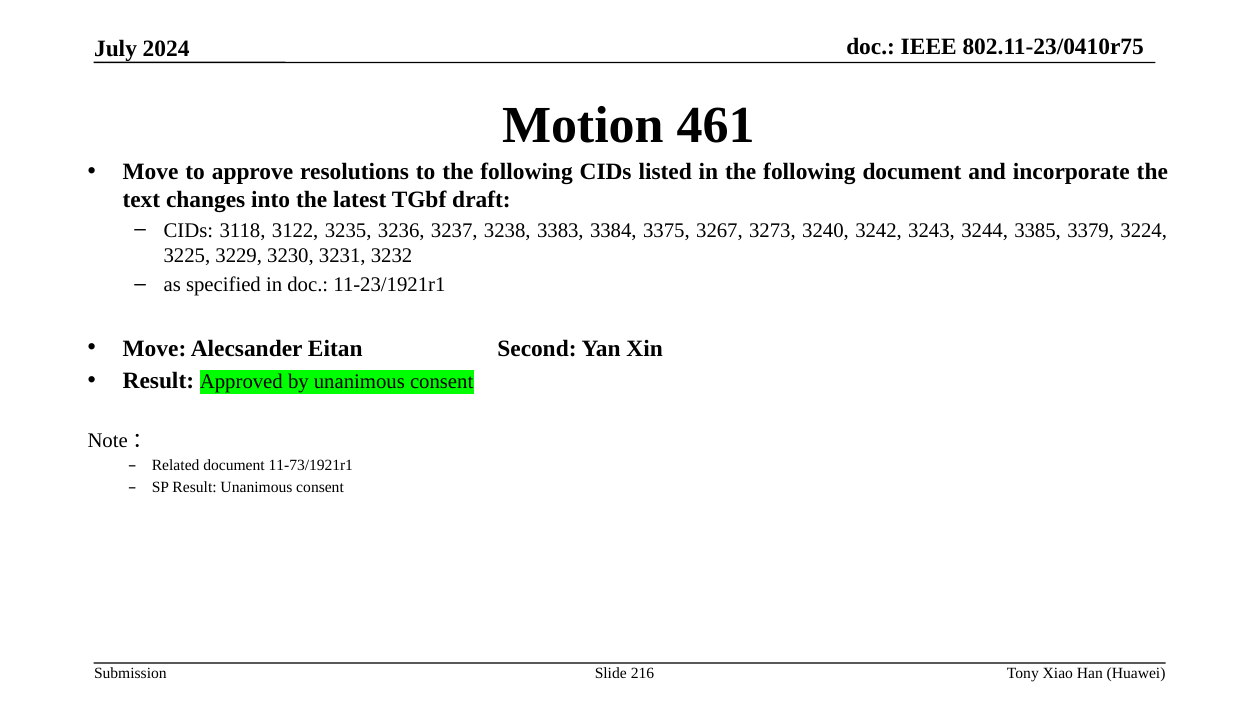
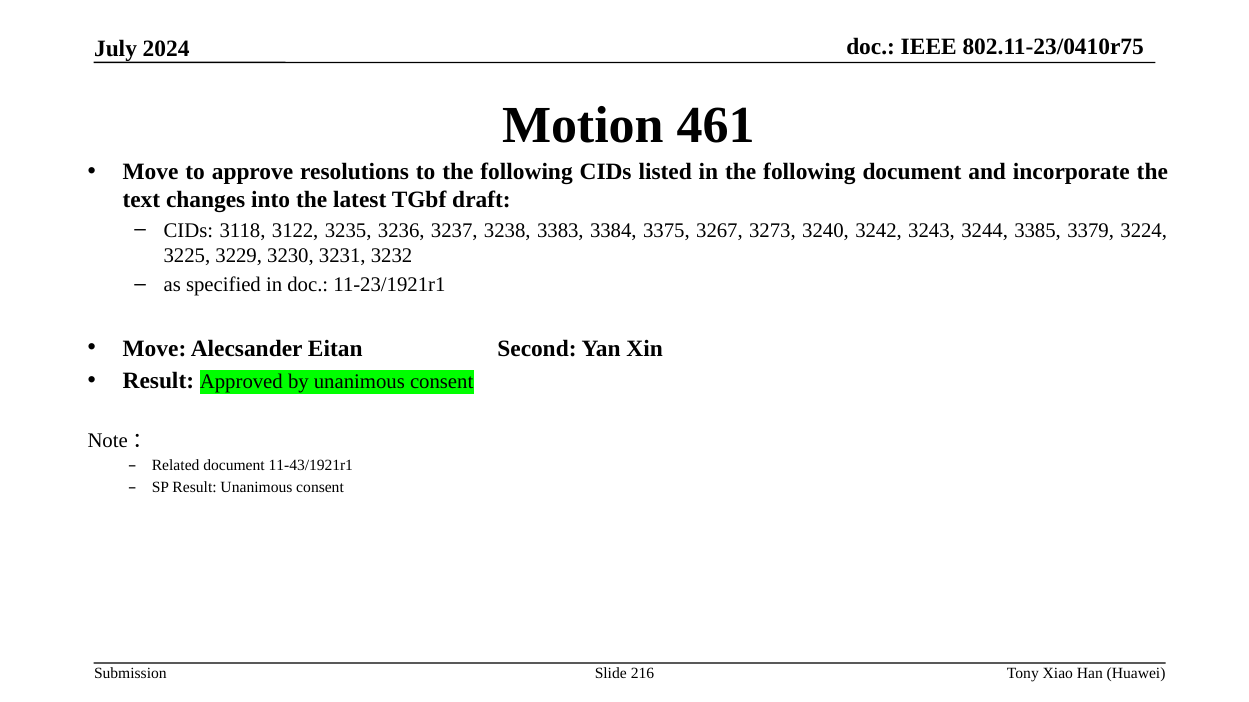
11-73/1921r1: 11-73/1921r1 -> 11-43/1921r1 (311, 466)
